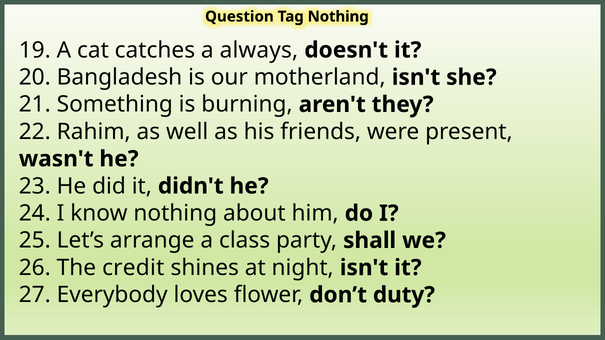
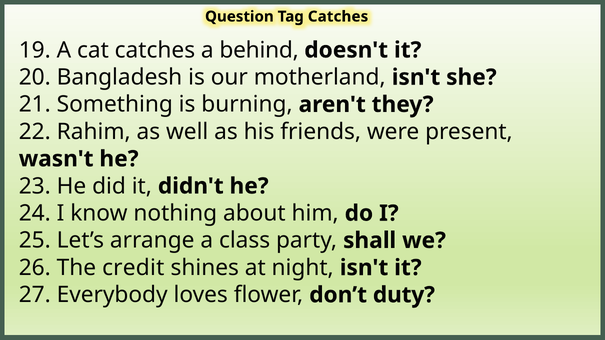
Tag Nothing: Nothing -> Catches (338, 17)
always: always -> behind (259, 50)
